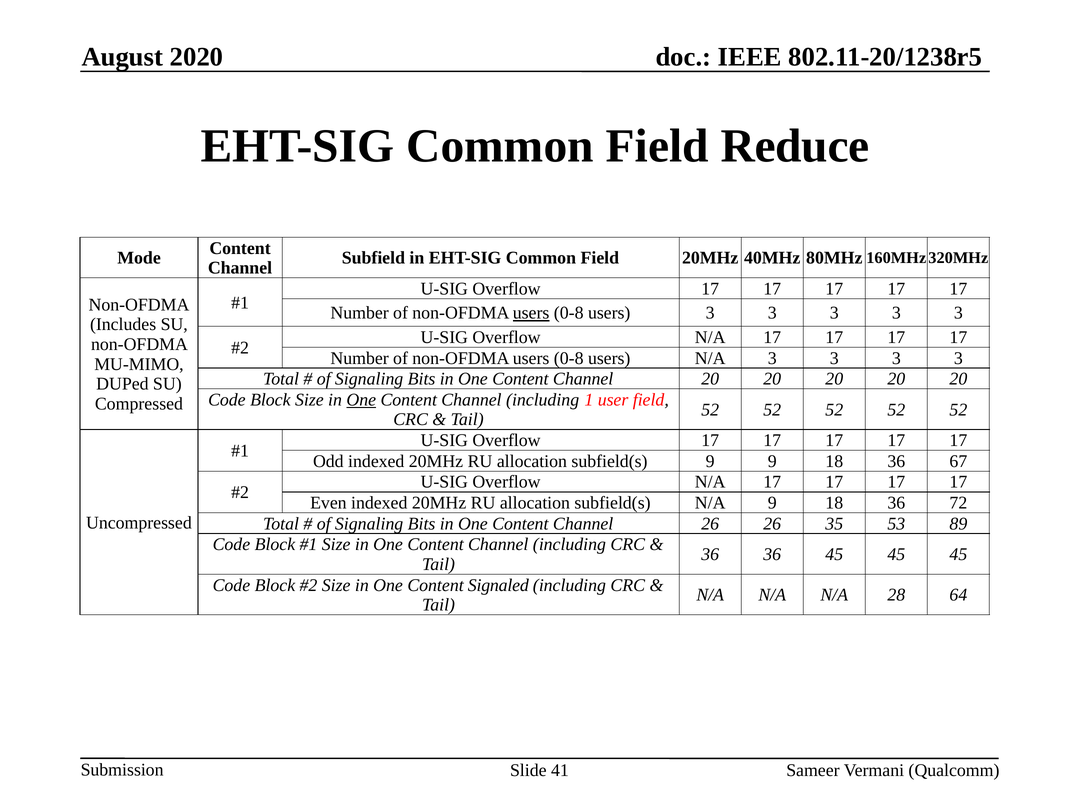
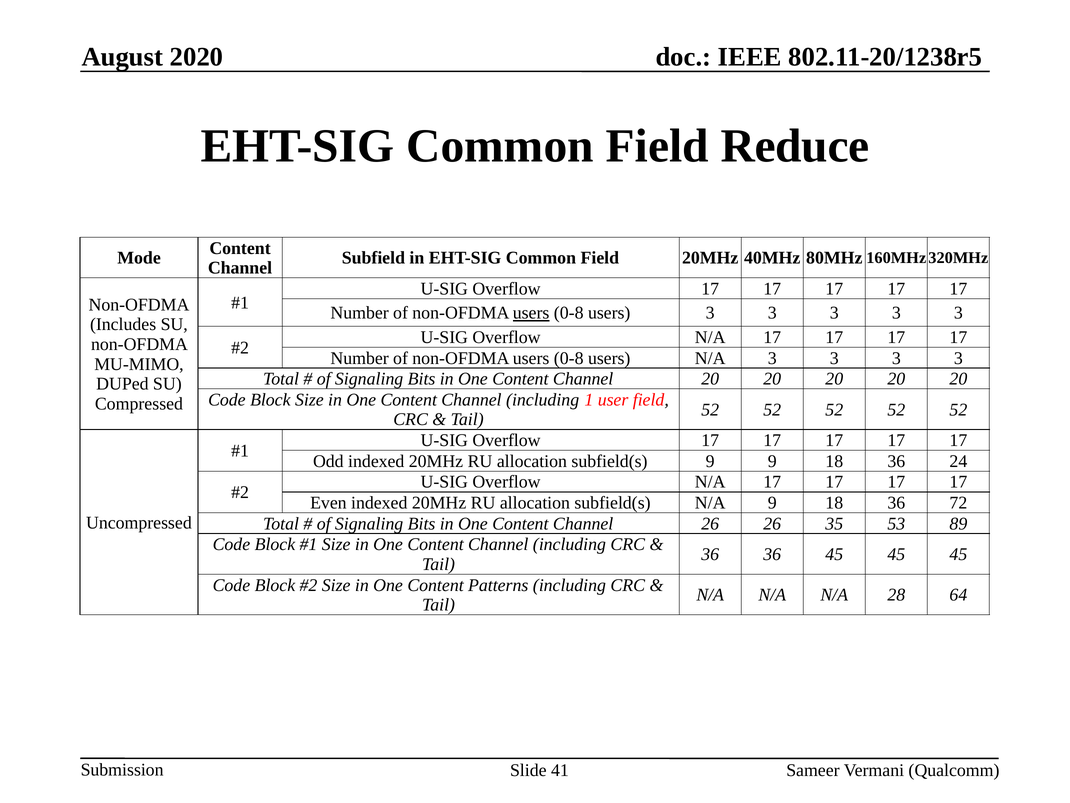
One underline: present -> none (361, 400)
67: 67 -> 24 (958, 461)
Signaled: Signaled -> Patterns (498, 585)
